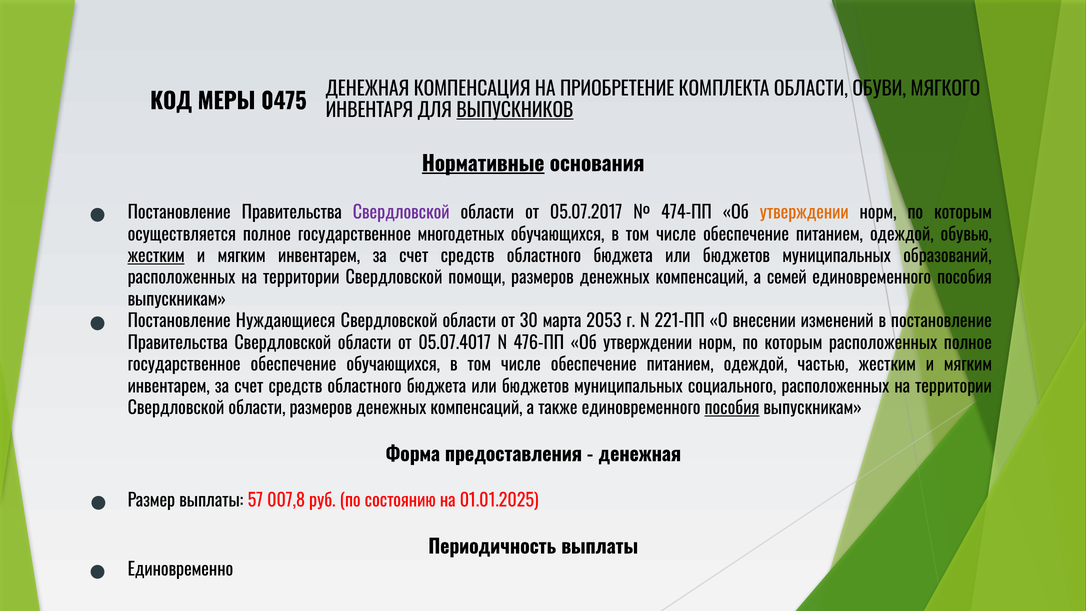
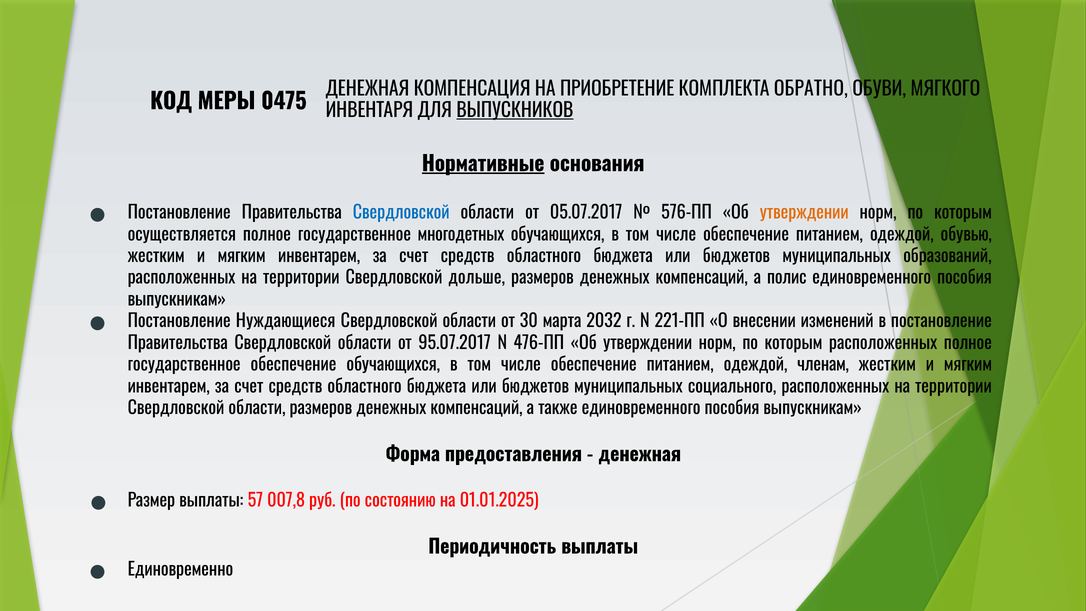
КОМПЛЕКТА ОБЛАСТИ: ОБЛАСТИ -> ОБРАТНО (811, 89)
Свердловской colour: purple -> blue (401, 213)
474-ПП: 474-ПП -> 576-ПП (687, 213)
жестким underline: present -> none (156, 256)
помощи: помощи -> дольше (477, 278)
семей: семей -> полис (787, 278)
2053: 2053 -> 2032 (604, 321)
05.07.4017: 05.07.4017 -> 95.07.2017 (455, 343)
частью: частью -> членам (823, 365)
пособия underline: present -> none (732, 408)
